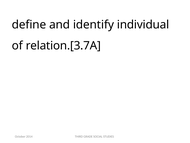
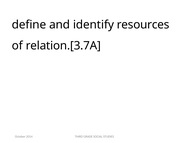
individual: individual -> resources (143, 25)
